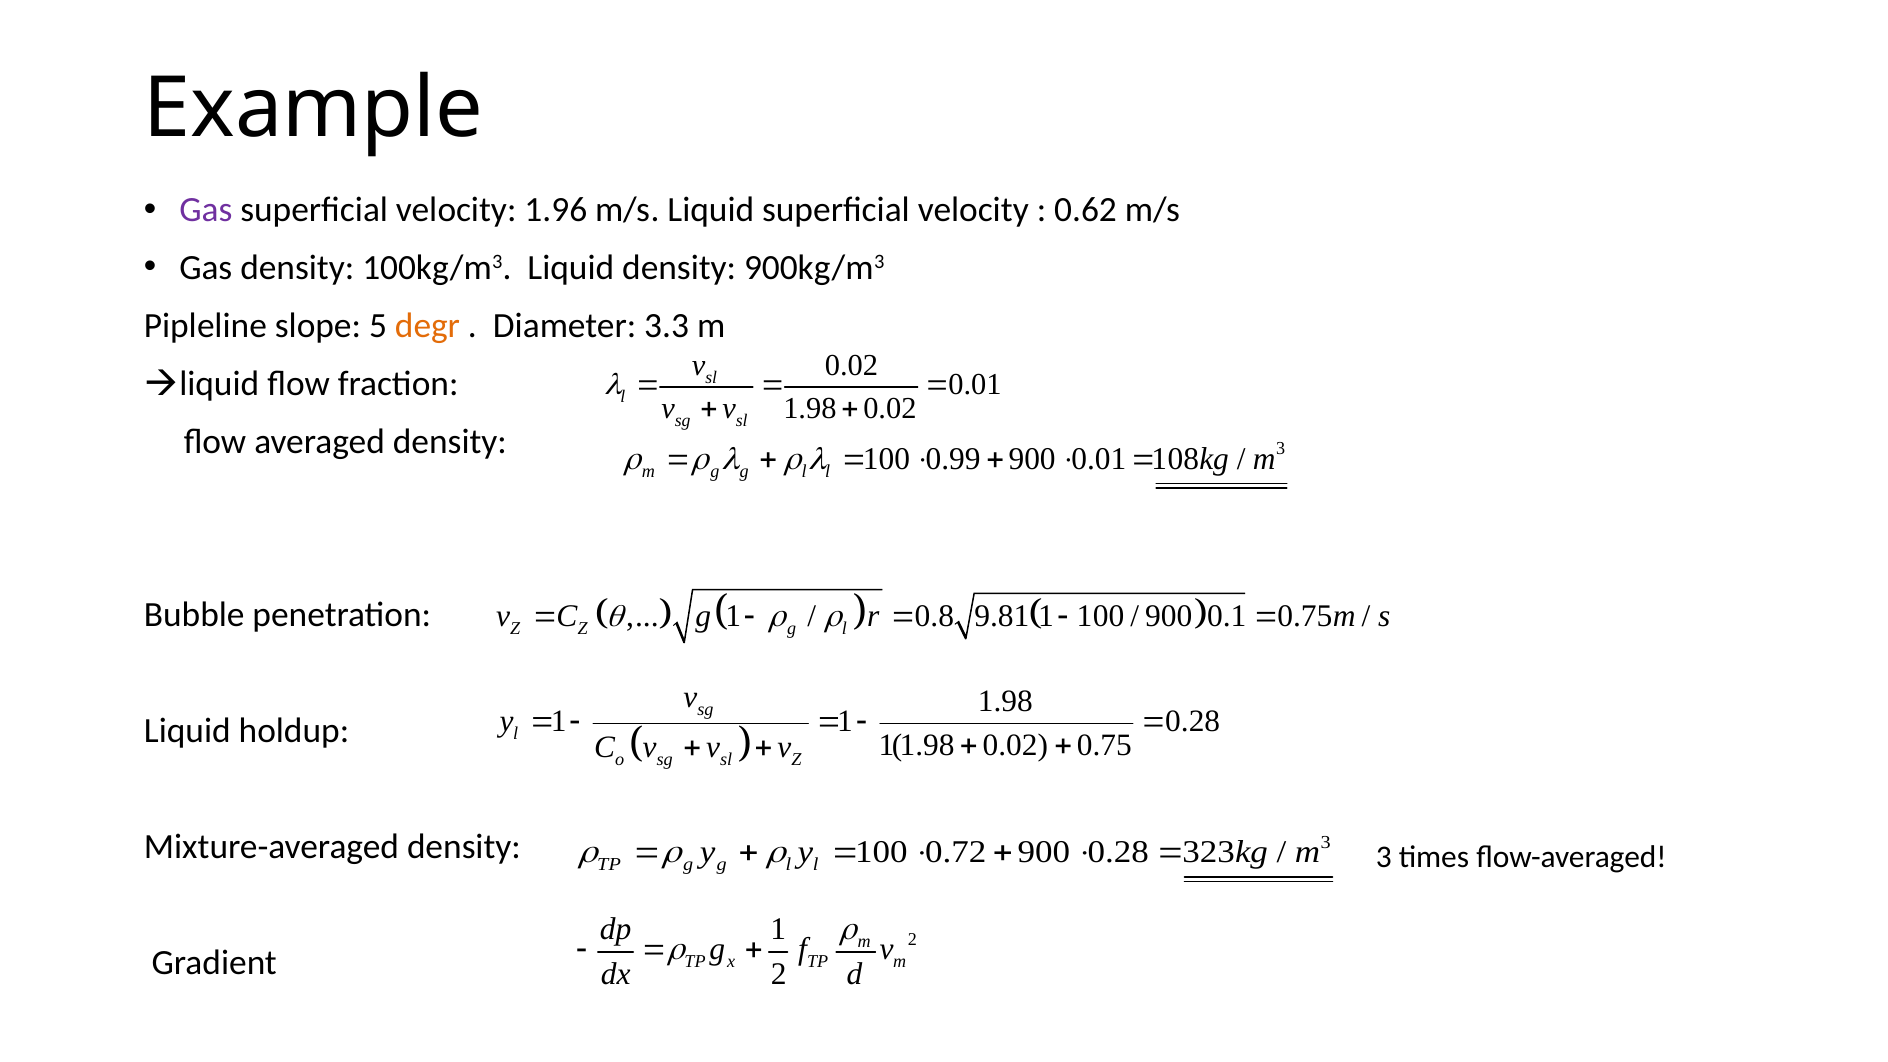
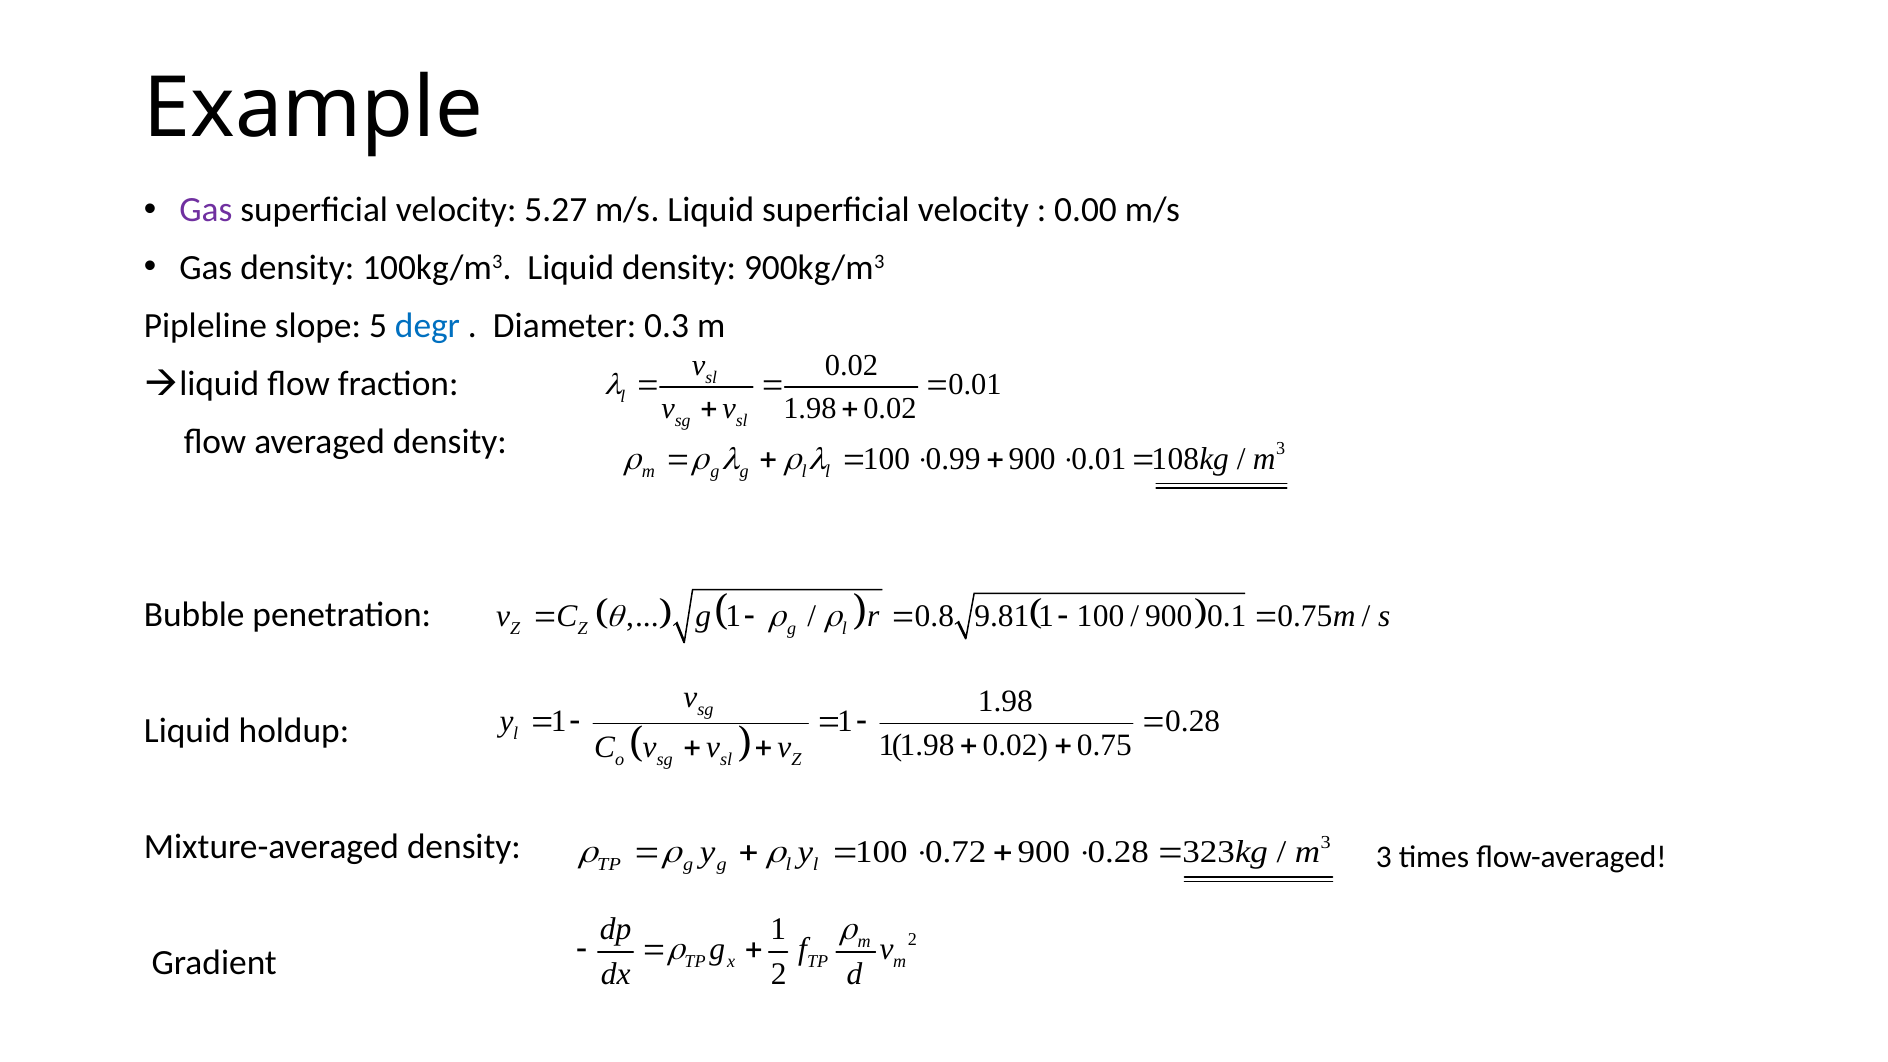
1.96: 1.96 -> 5.27 (556, 210)
0.62: 0.62 -> 0.00 (1086, 210)
degr colour: orange -> blue (427, 326)
3.3: 3.3 -> 0.3 (667, 326)
